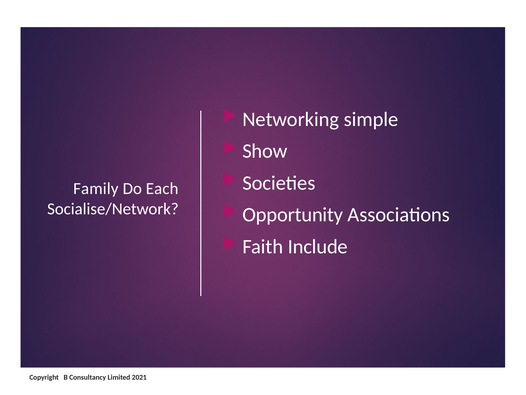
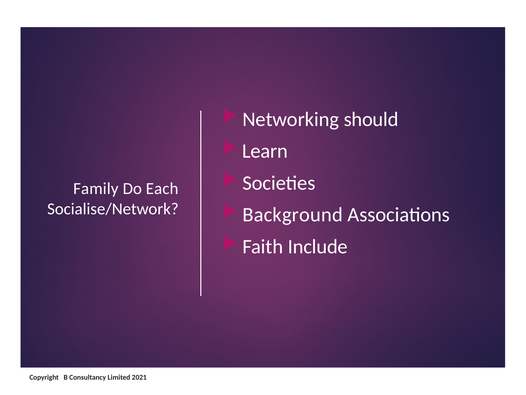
simple: simple -> should (371, 119)
Show: Show -> Learn (265, 151)
Opportunity: Opportunity -> Background (293, 215)
